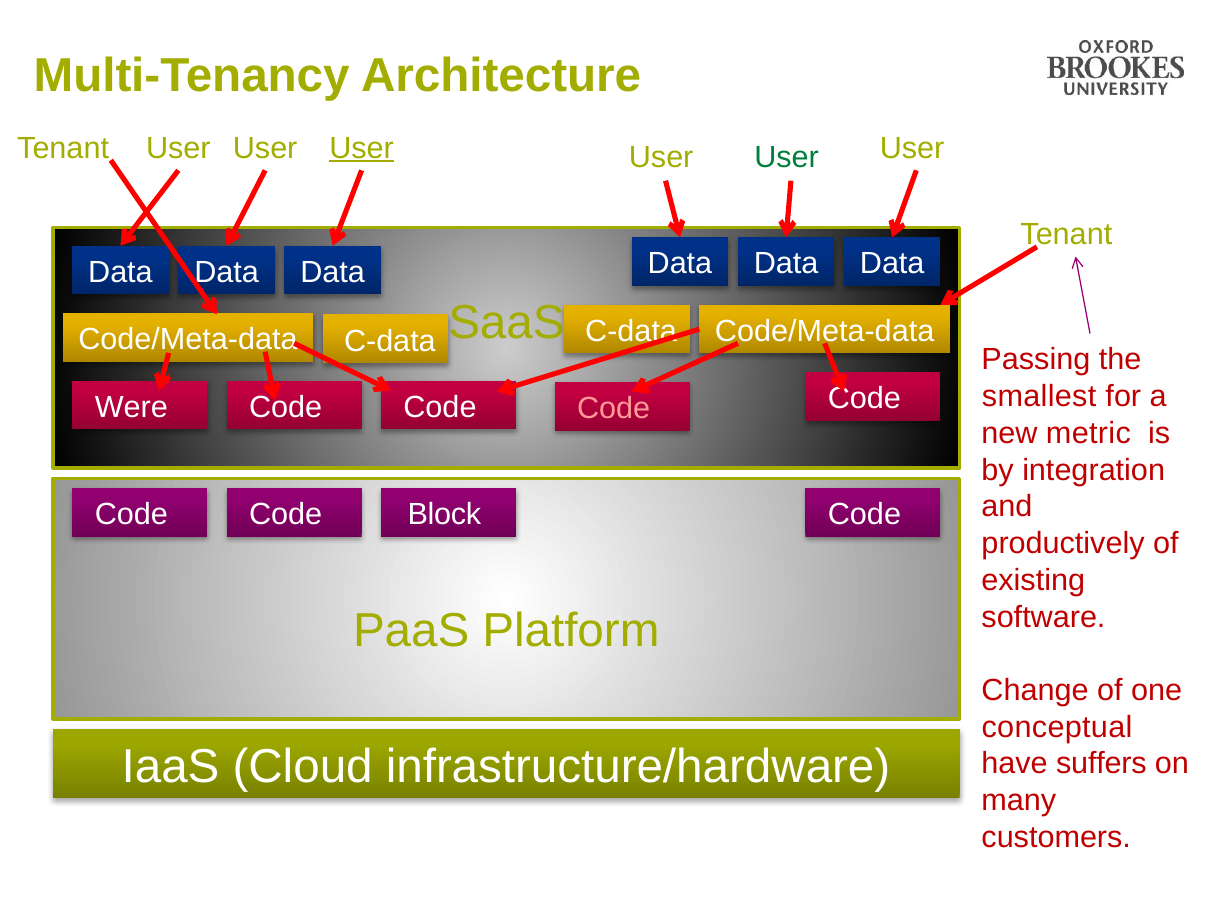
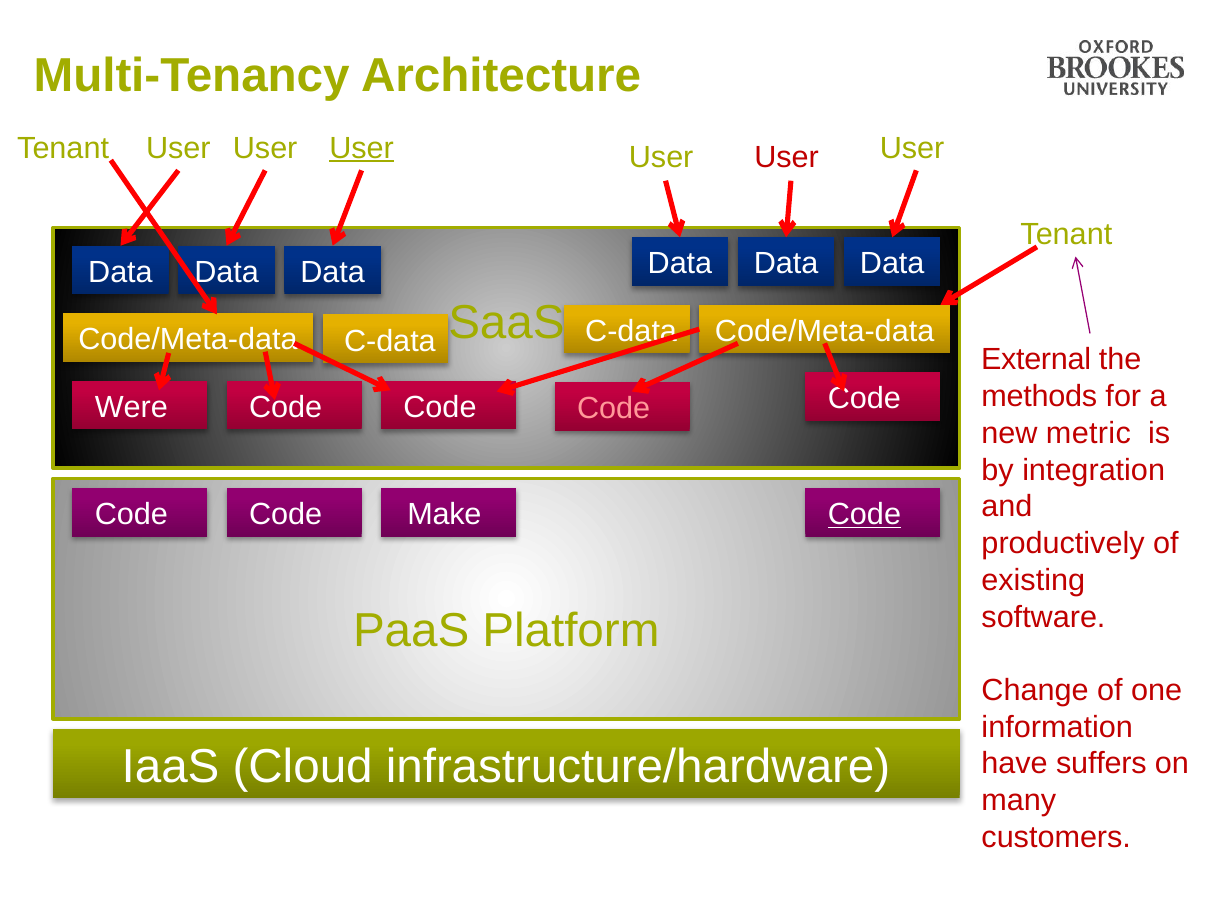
User colour: green -> red (787, 158)
Passing: Passing -> External (1036, 360)
smallest: smallest -> methods (1039, 397)
Block: Block -> Make (444, 515)
Code underline: none -> present (864, 515)
conceptual: conceptual -> information (1057, 728)
